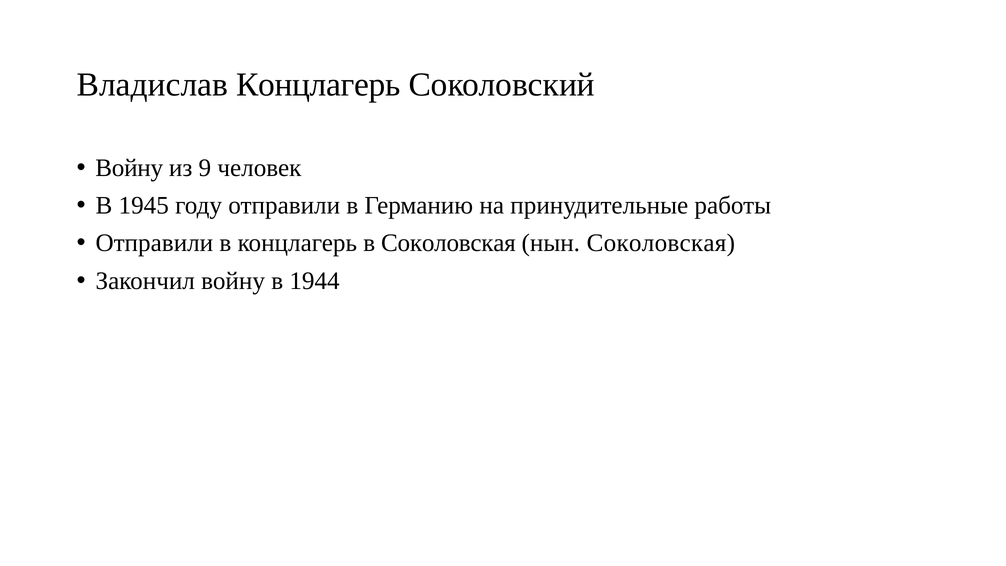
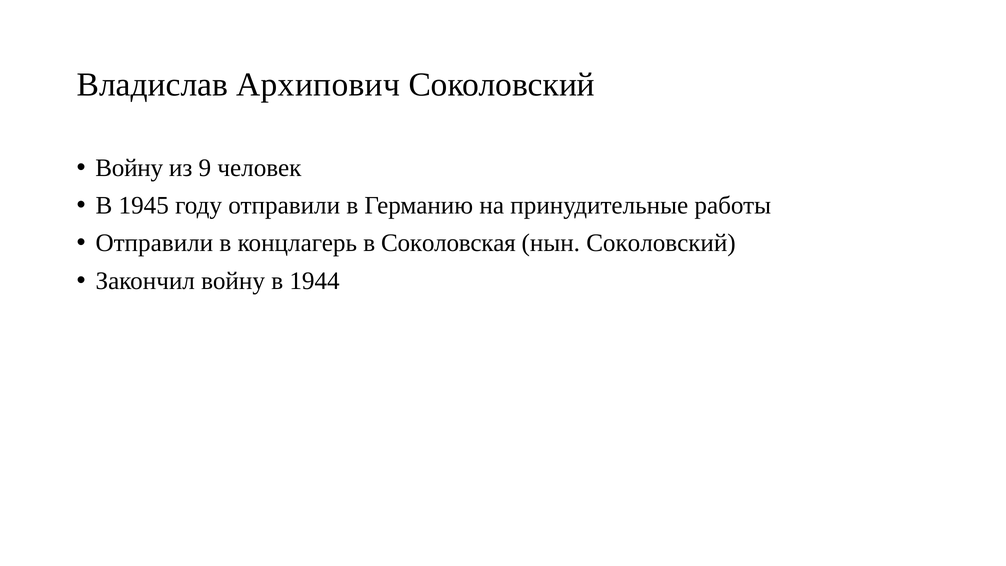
Владислав Концлагерь: Концлагерь -> Архипович (318, 85)
нын Соколовская: Соколовская -> Соколовский (661, 243)
